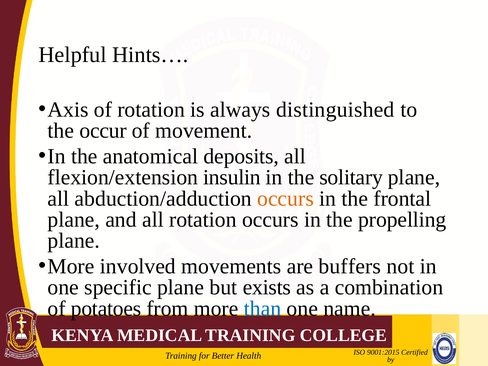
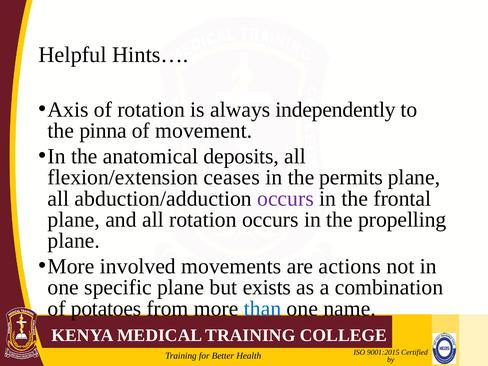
distinguished: distinguished -> independently (336, 110)
occur: occur -> pinna (103, 131)
insulin: insulin -> ceases (232, 177)
solitary: solitary -> permits (351, 177)
occurs colour: orange -> purple (285, 199)
buffers: buffers -> actions (350, 266)
